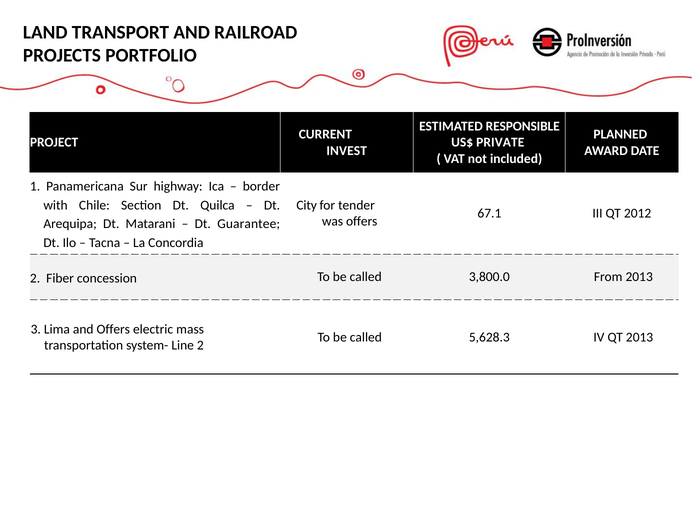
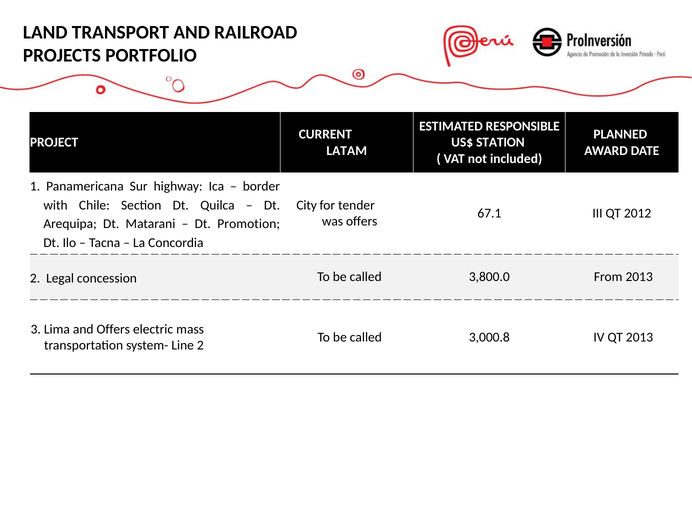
PRIVATE: PRIVATE -> STATION (500, 142)
INVEST: INVEST -> LATAM (347, 151)
Guarantee: Guarantee -> Promotion (249, 224)
Fiber: Fiber -> Legal (60, 278)
5,628.3: 5,628.3 -> 3,000.8 (489, 337)
